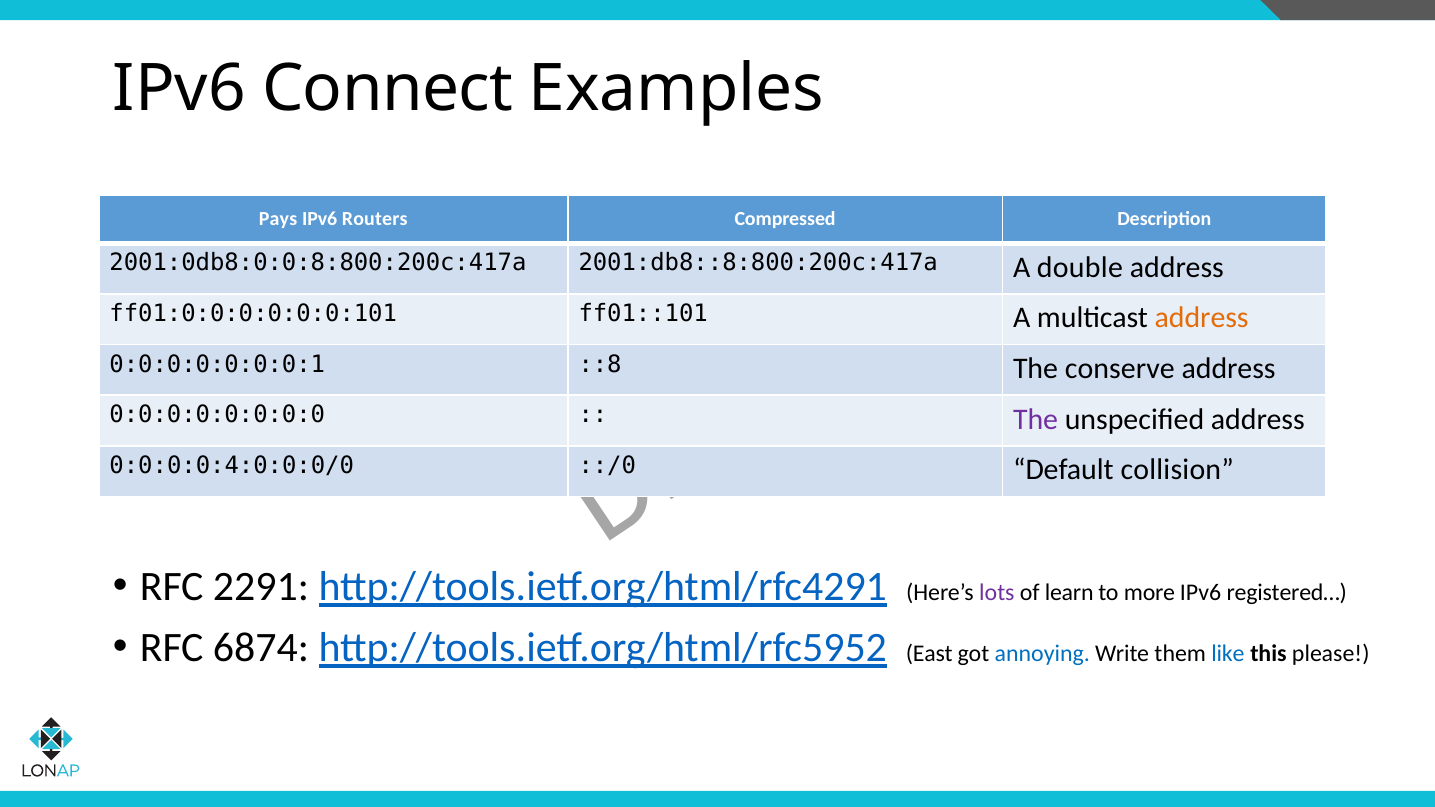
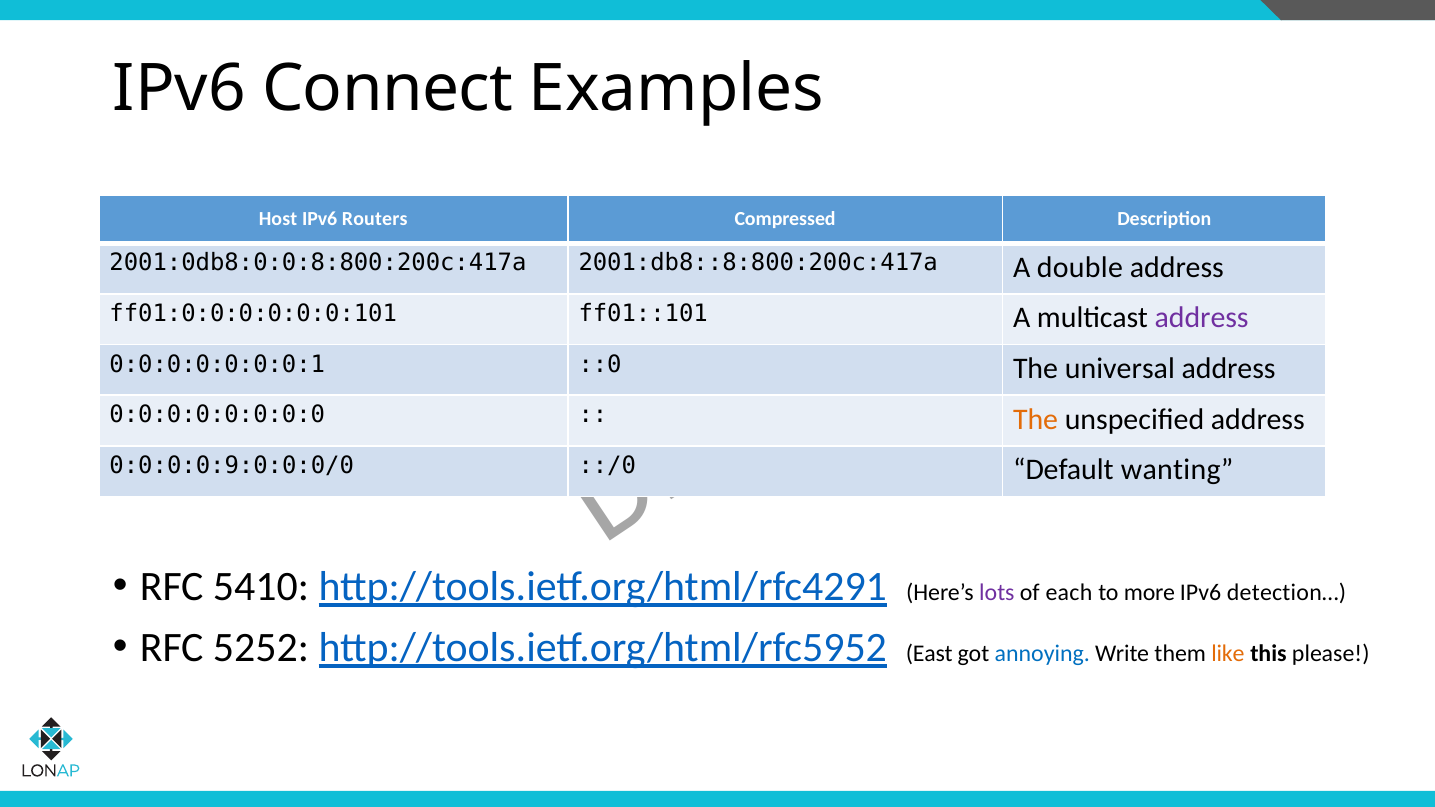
Pays: Pays -> Host (278, 219)
address colour: orange -> purple (1202, 318)
::8: ::8 -> ::0 (600, 364)
conserve: conserve -> universal (1120, 369)
The colour: purple -> orange (1036, 419)
0:0:0:0:4:0:0:0/0: 0:0:0:0:4:0:0:0/0 -> 0:0:0:0:9:0:0:0/0 (232, 466)
collision: collision -> wanting (1177, 470)
2291: 2291 -> 5410 (261, 587)
learn: learn -> each (1069, 593)
registered…: registered… -> detection… (1286, 593)
6874: 6874 -> 5252 (261, 648)
like colour: blue -> orange (1228, 654)
